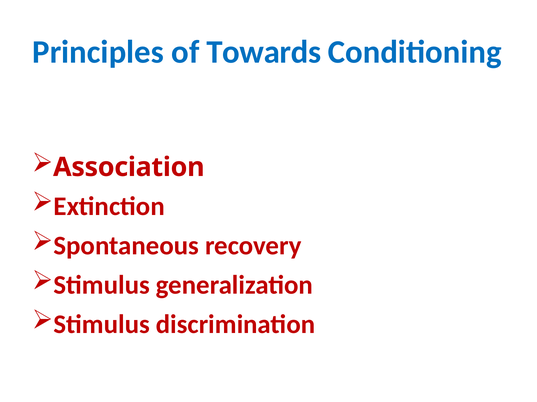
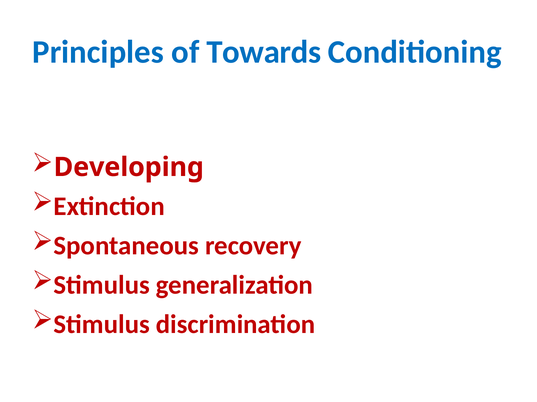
Association: Association -> Developing (129, 167)
